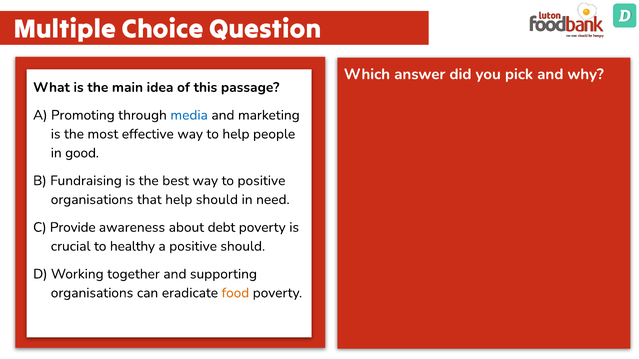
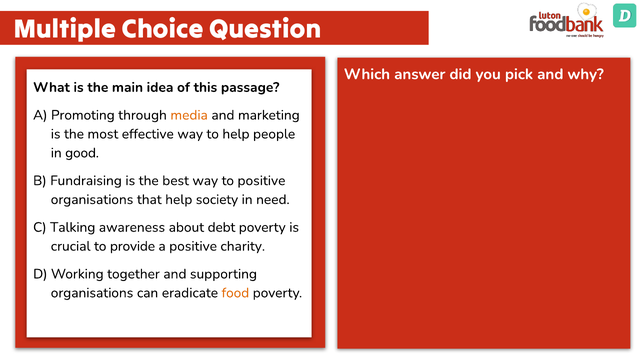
media colour: blue -> orange (189, 115)
help should: should -> society (217, 200)
Provide: Provide -> Talking (73, 228)
healthy: healthy -> provide (132, 246)
positive should: should -> charity (243, 246)
